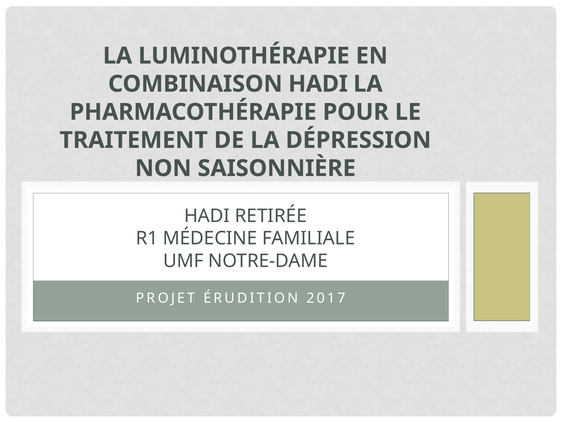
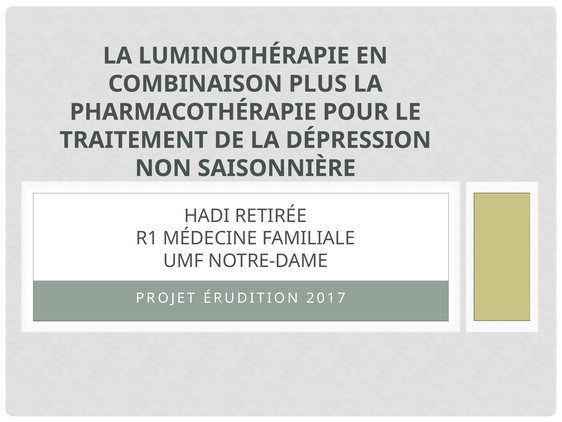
COMBINAISON HADI: HADI -> PLUS (318, 84)
